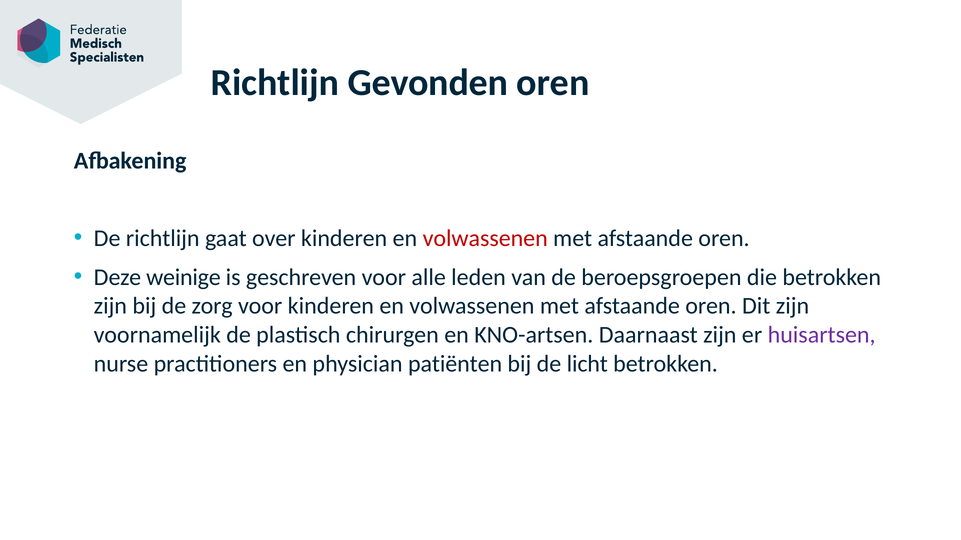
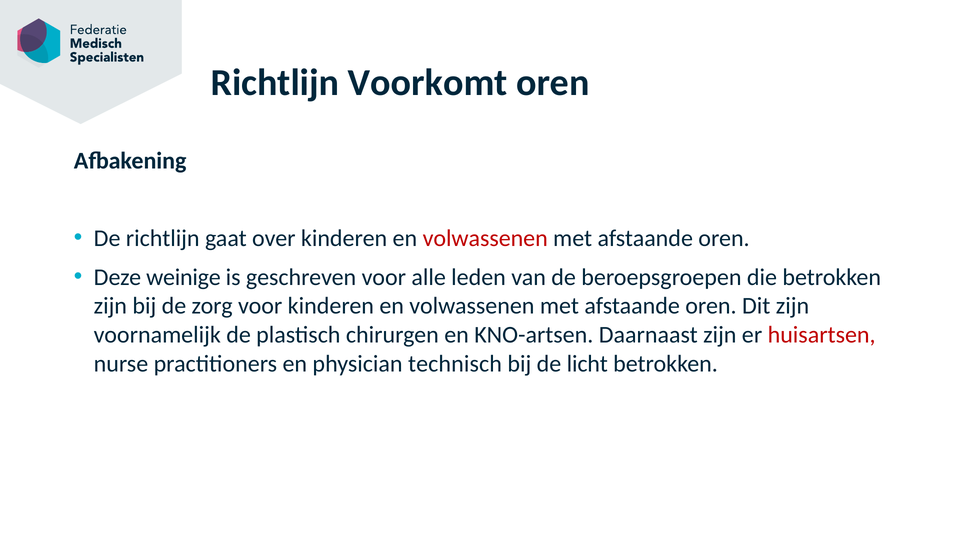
Gevonden: Gevonden -> Voorkomt (428, 83)
huisartsen colour: purple -> red (822, 335)
patiënten: patiënten -> technisch (455, 364)
